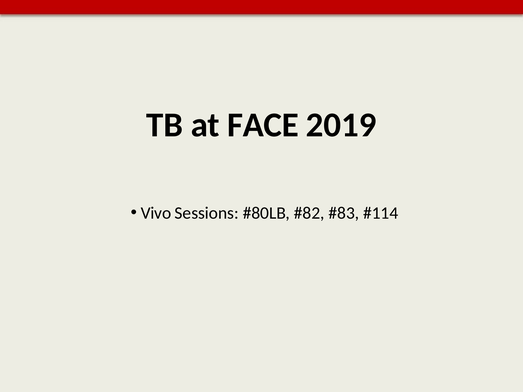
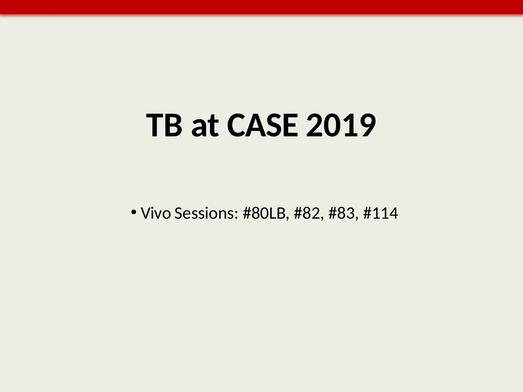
FACE: FACE -> CASE (263, 125)
